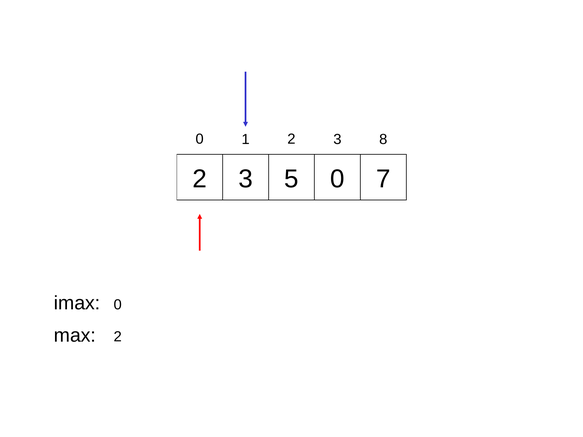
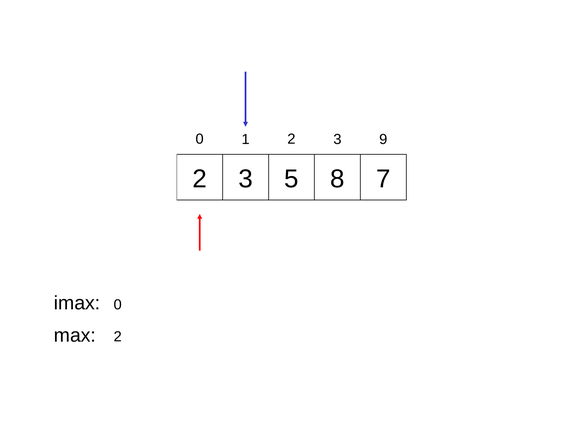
8: 8 -> 9 (383, 139)
3 0: 0 -> 8 (337, 179)
